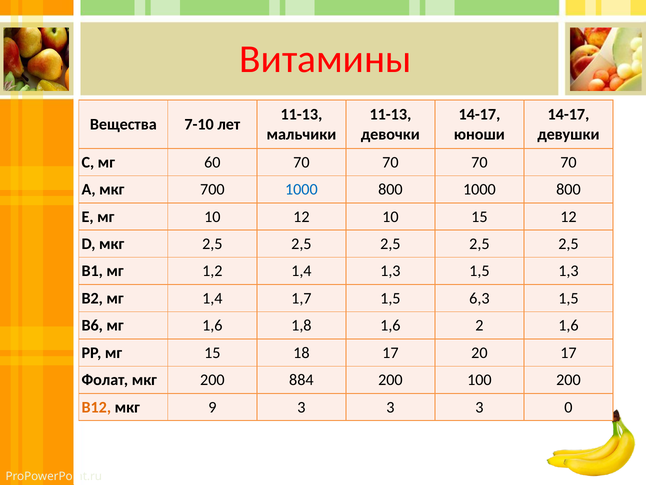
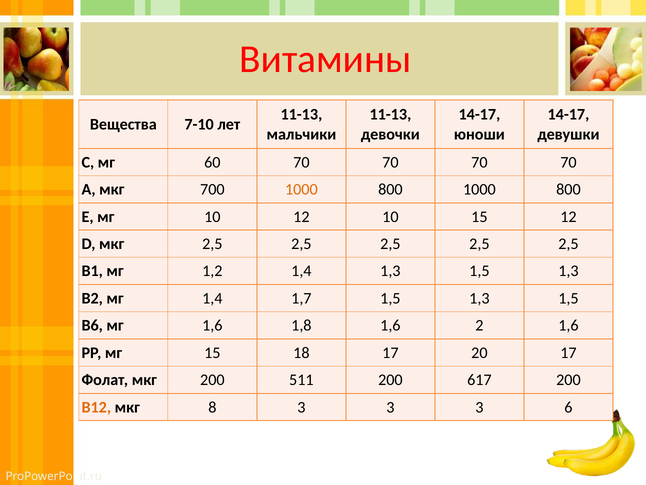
1000 colour: blue -> orange (301, 189)
1,7 1,5 6,3: 6,3 -> 1,3 (479, 298)
884: 884 -> 511 (301, 380)
100: 100 -> 617 (479, 380)
9: 9 -> 8 (212, 407)
0: 0 -> 6 (568, 407)
